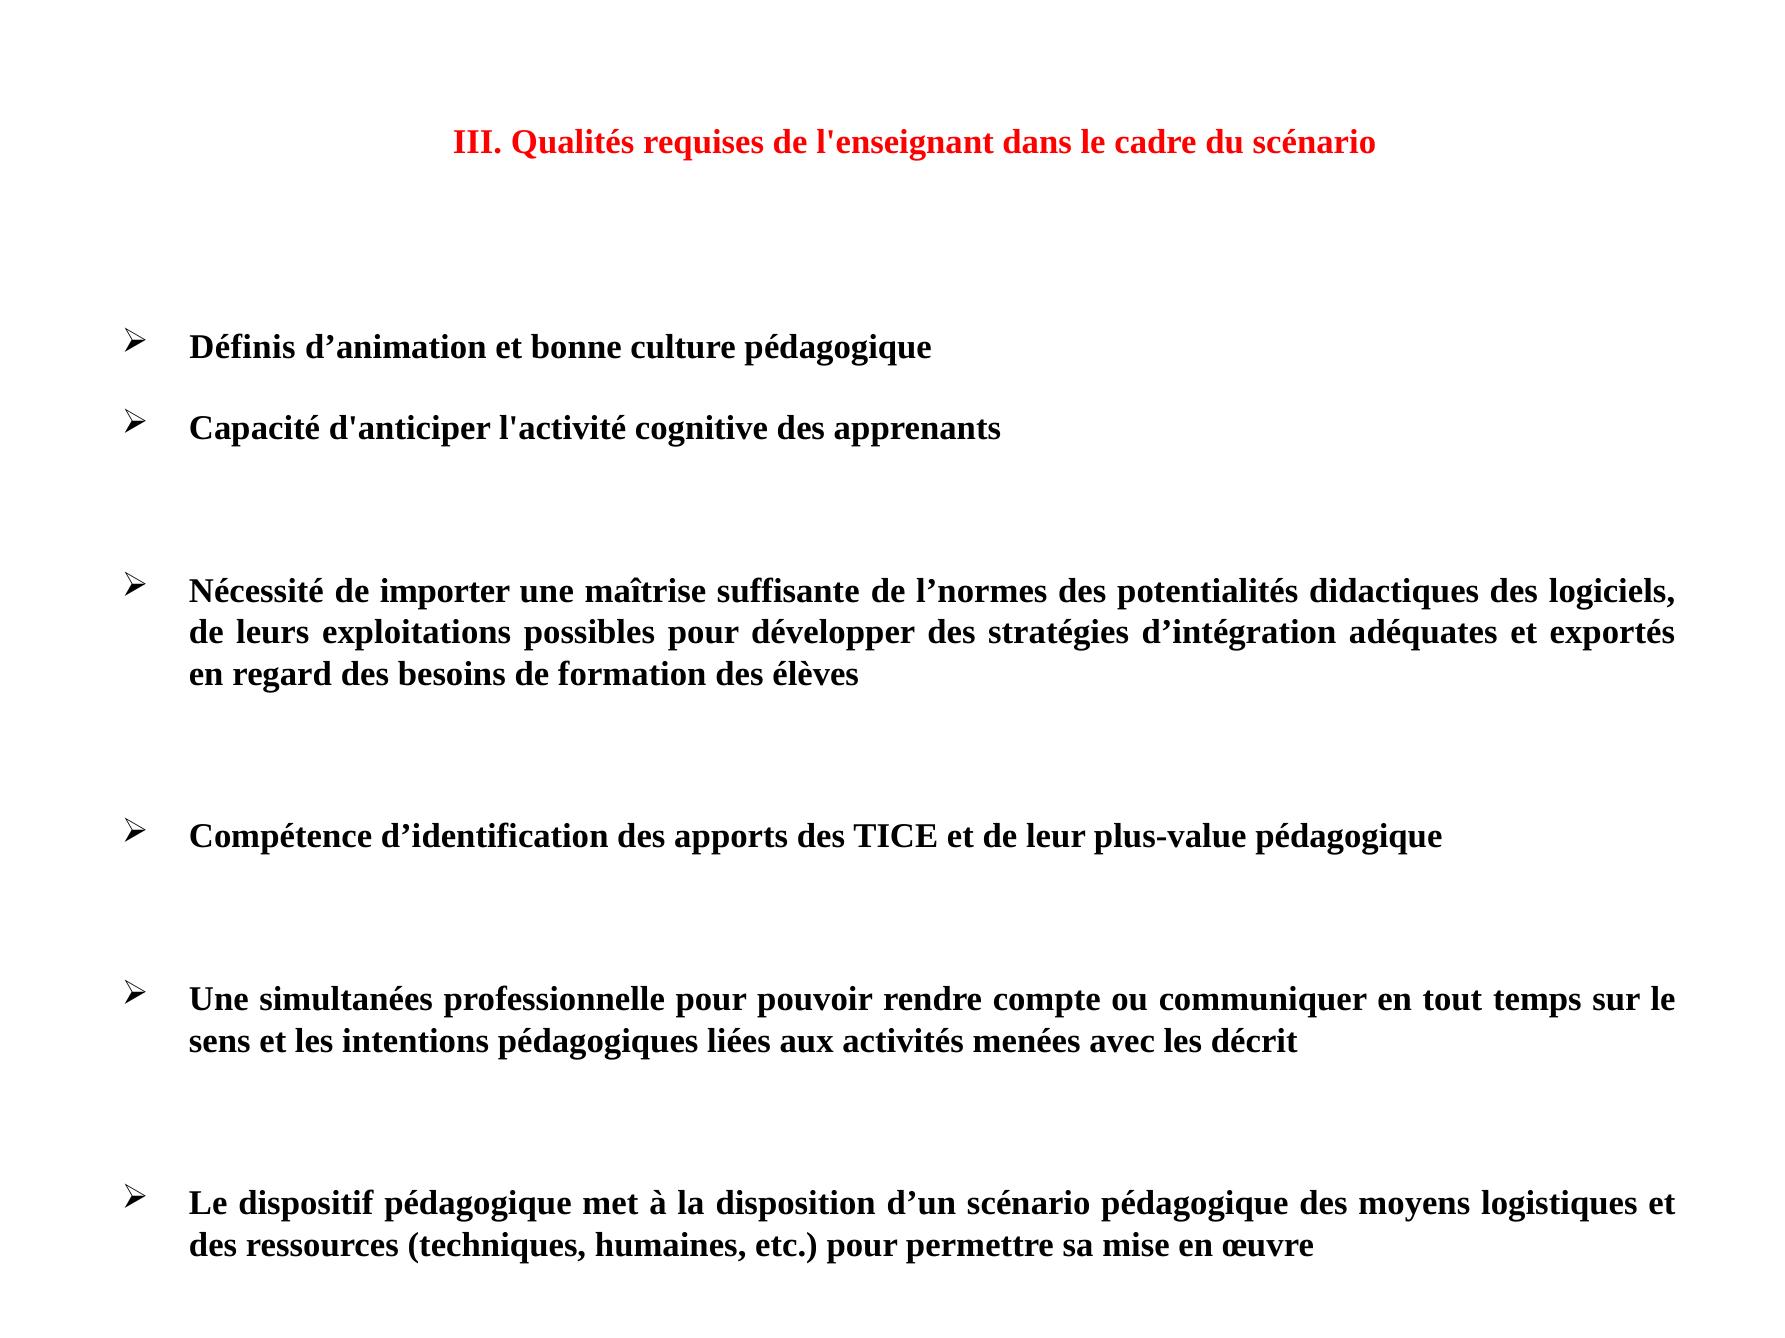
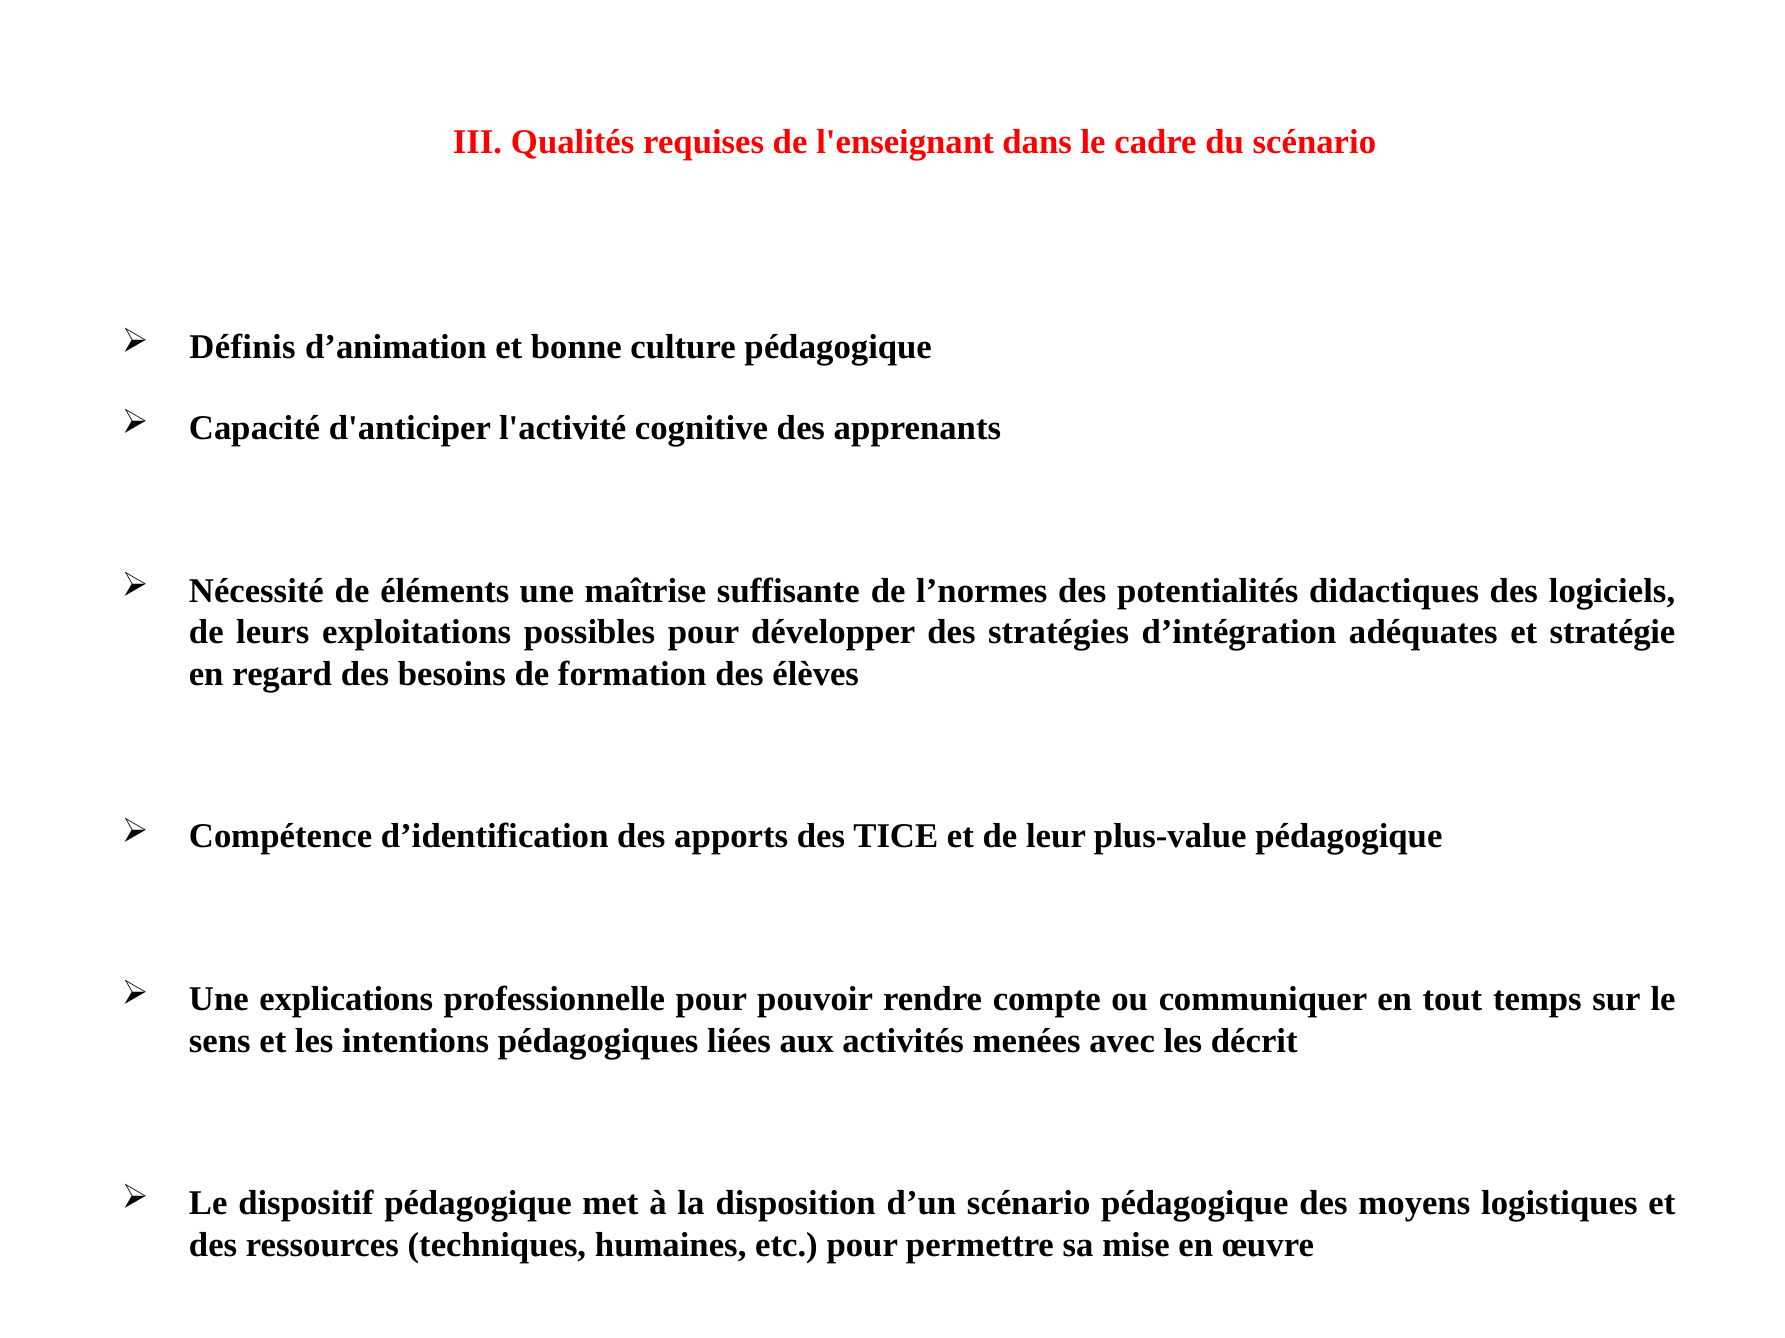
importer: importer -> éléments (445, 591)
exportés: exportés -> stratégie (1612, 633)
simultanées: simultanées -> explications (346, 1000)
